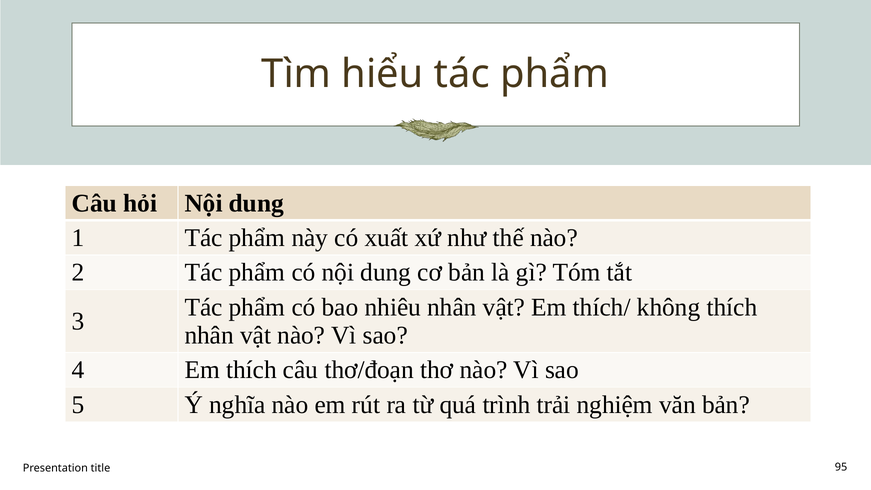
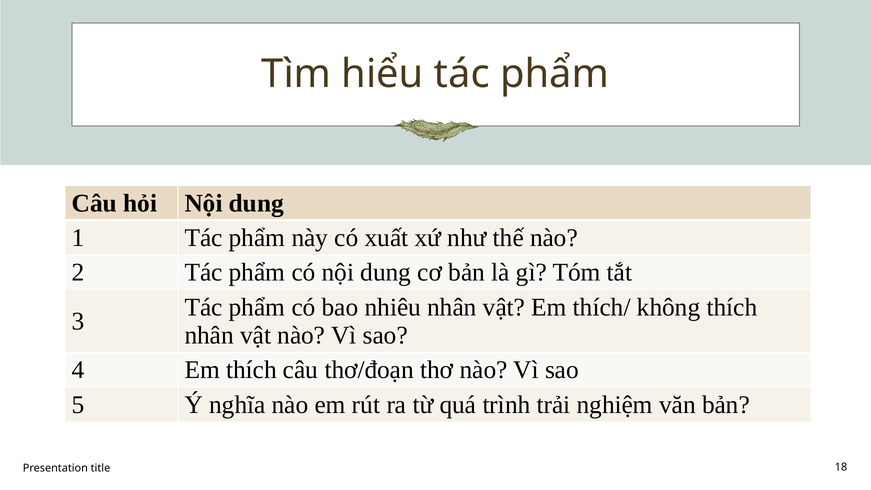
95: 95 -> 18 (841, 467)
